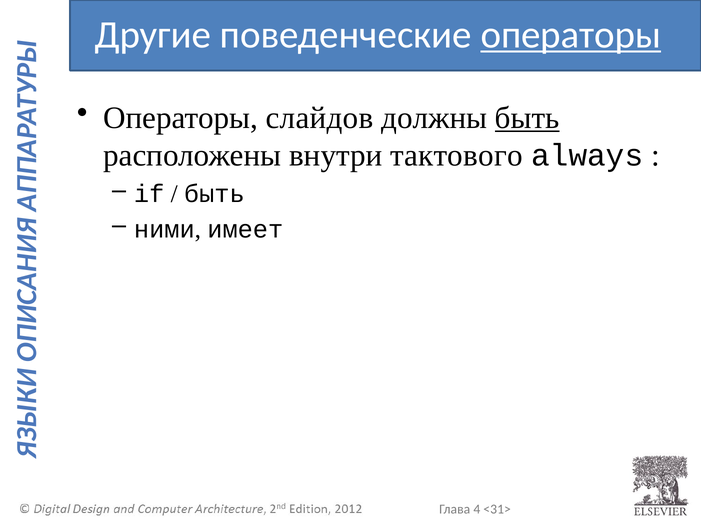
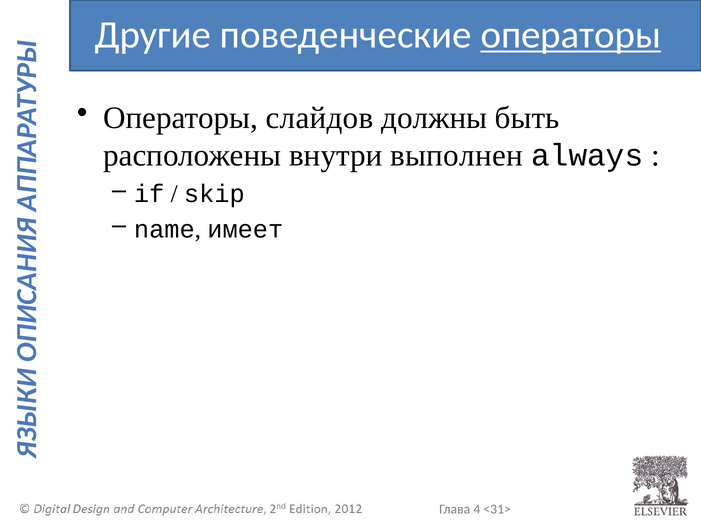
быть underline: present -> none (527, 118)
тактового: тактового -> выполнен (456, 155)
быть: быть -> skip (214, 194)
ними: ними -> name (164, 229)
